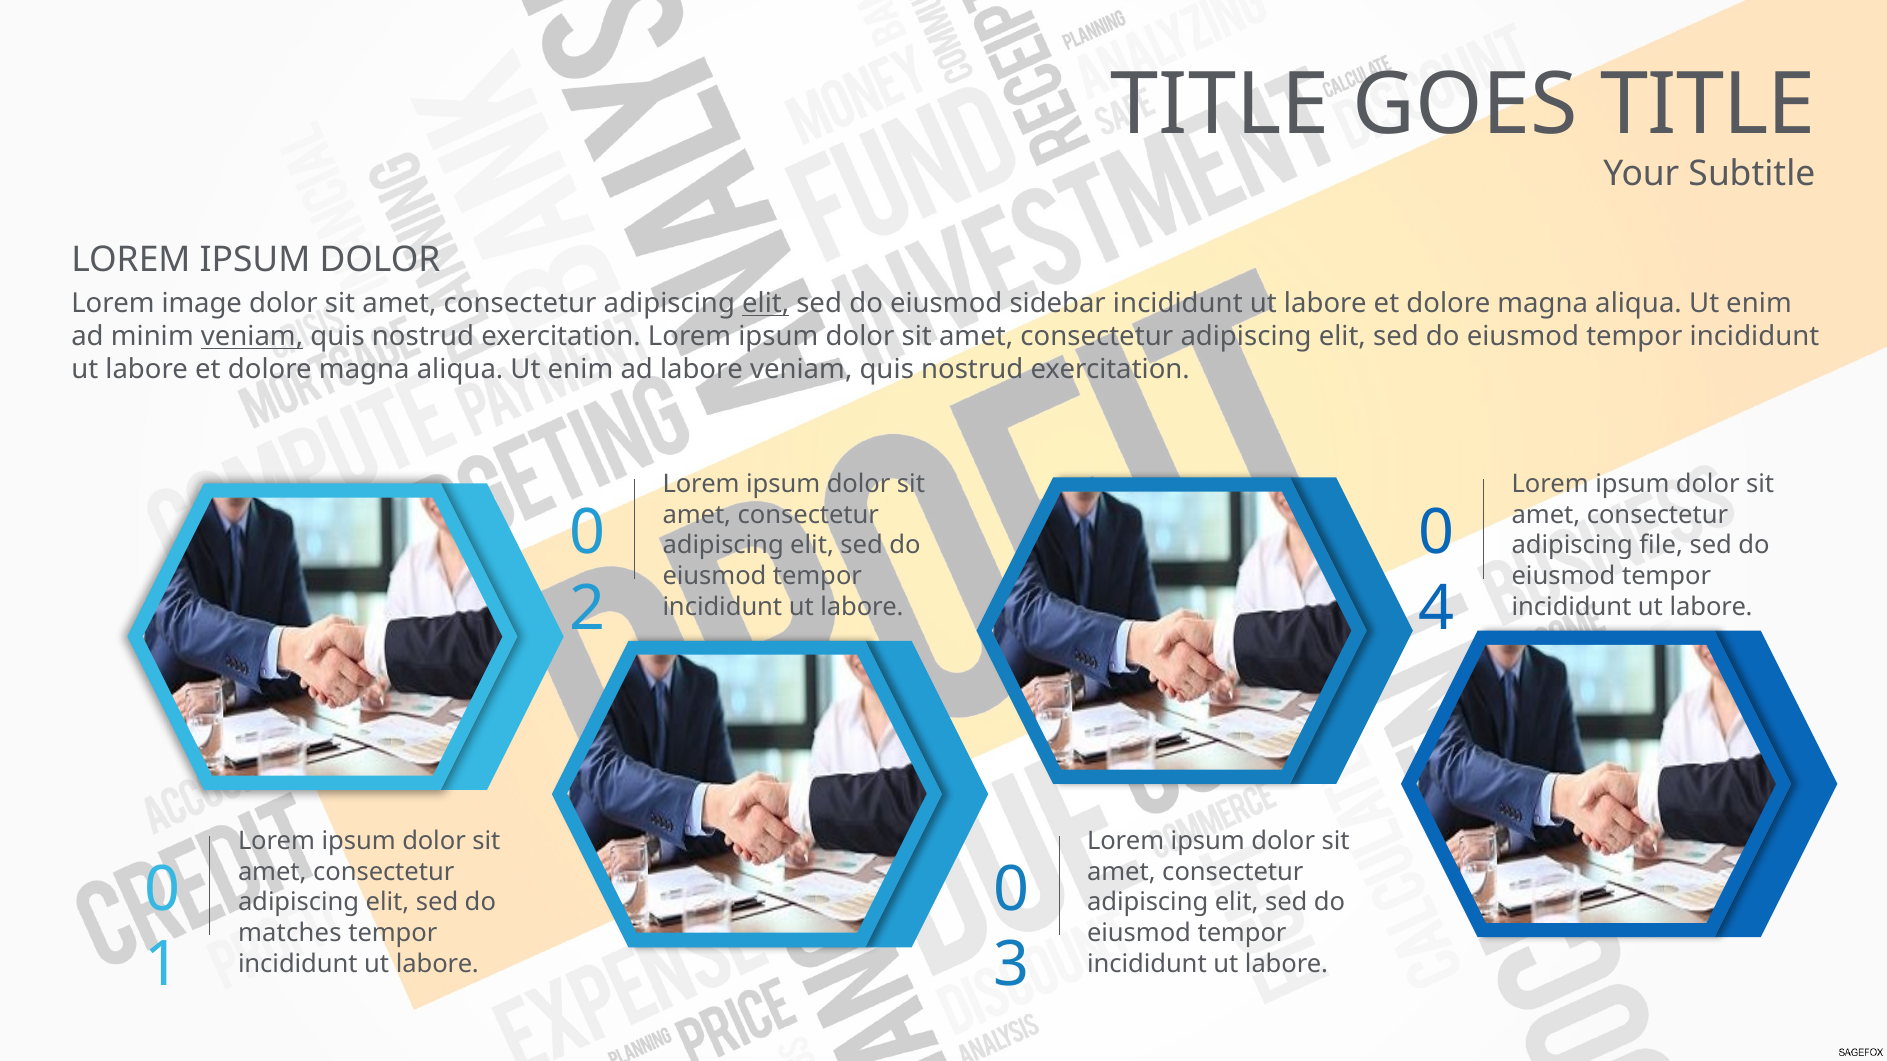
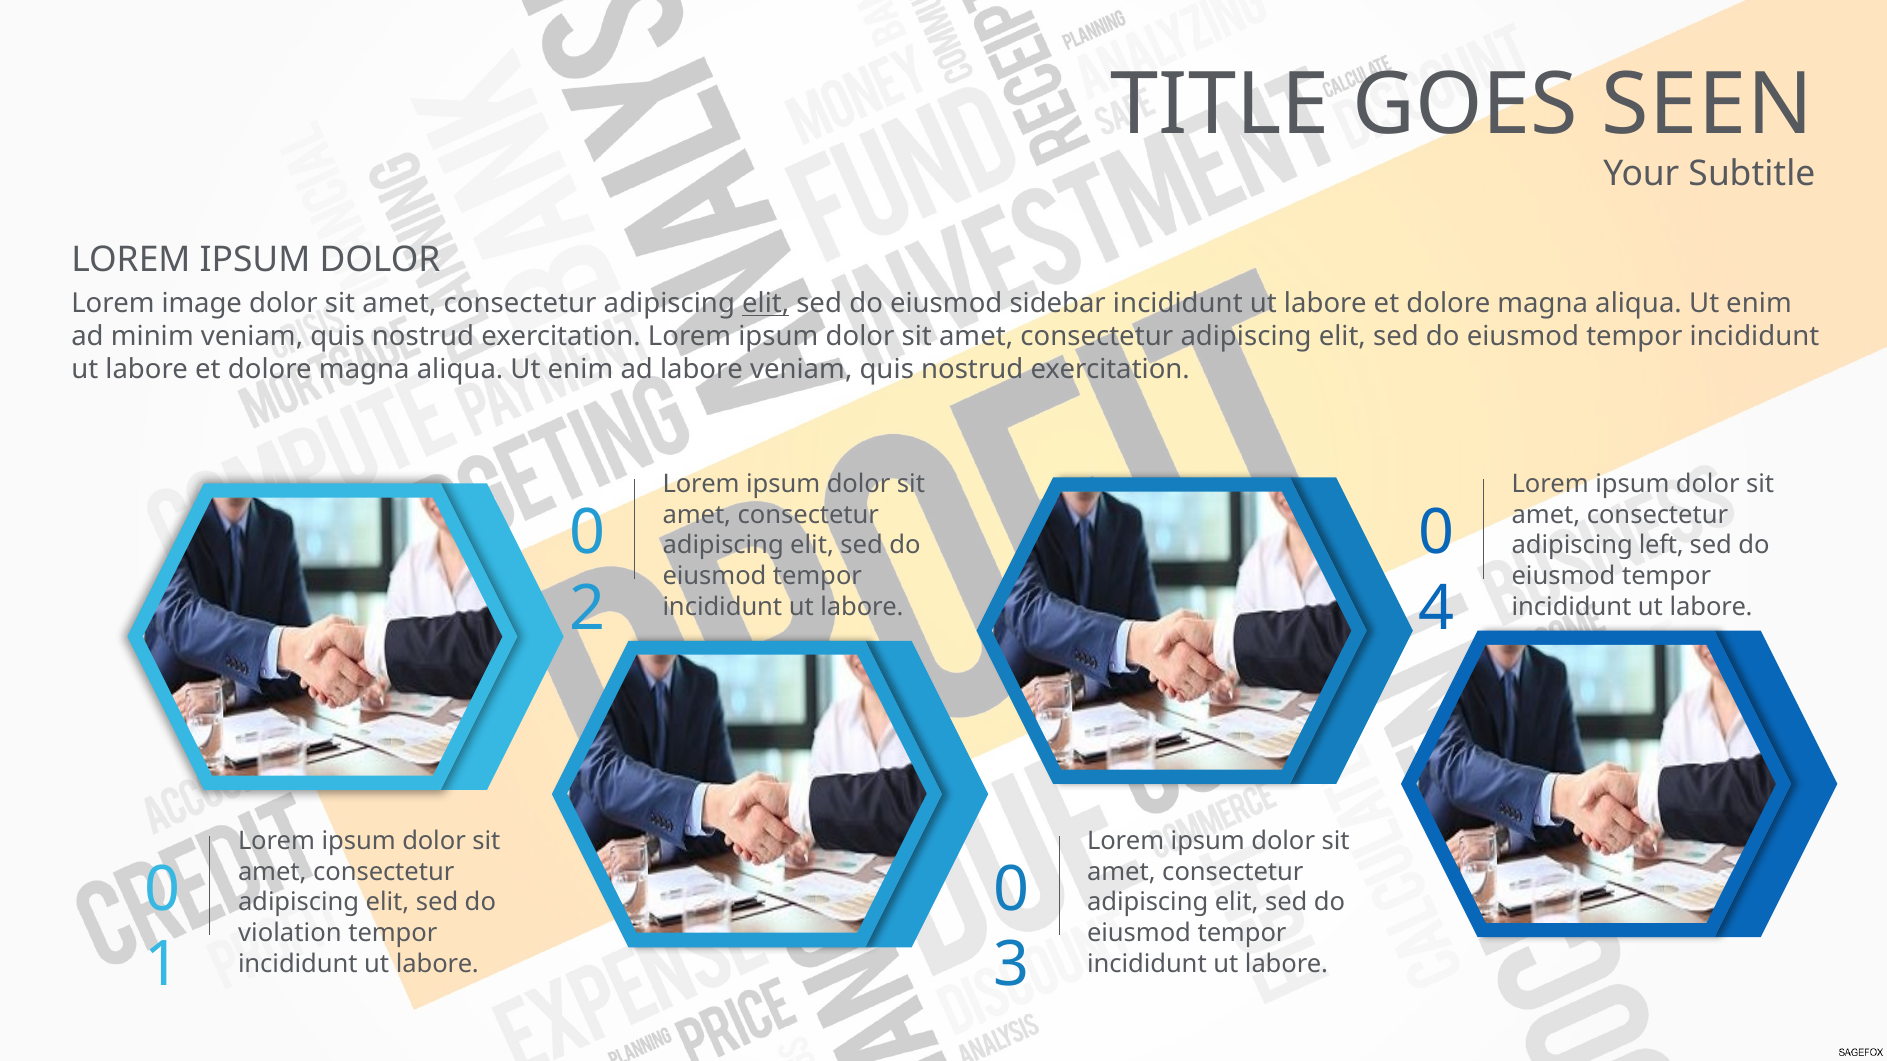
GOES TITLE: TITLE -> SEEN (1707, 105)
veniam underline: present -> none (252, 337)
file: file -> left (1661, 546)
matches: matches -> violation (290, 933)
